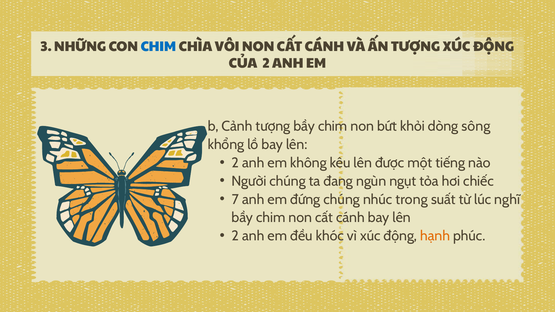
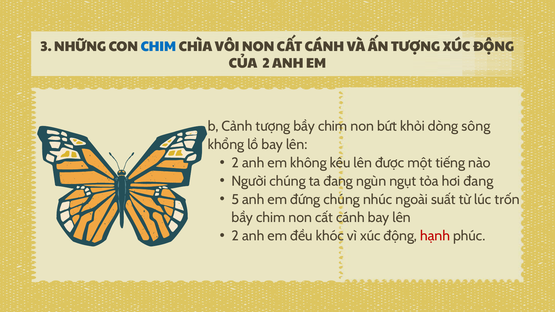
hơi chiếc: chiếc -> đang (478, 181)
7: 7 -> 5 (235, 199)
trong: trong -> ngoài (412, 199)
nghĩ: nghĩ -> trốn (507, 199)
hạnh colour: orange -> red (435, 236)
